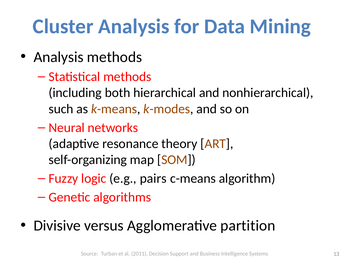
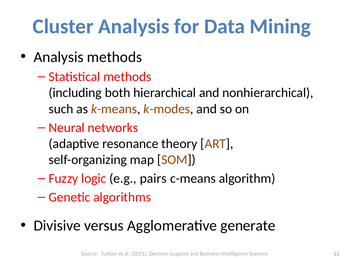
partition: partition -> generate (248, 226)
